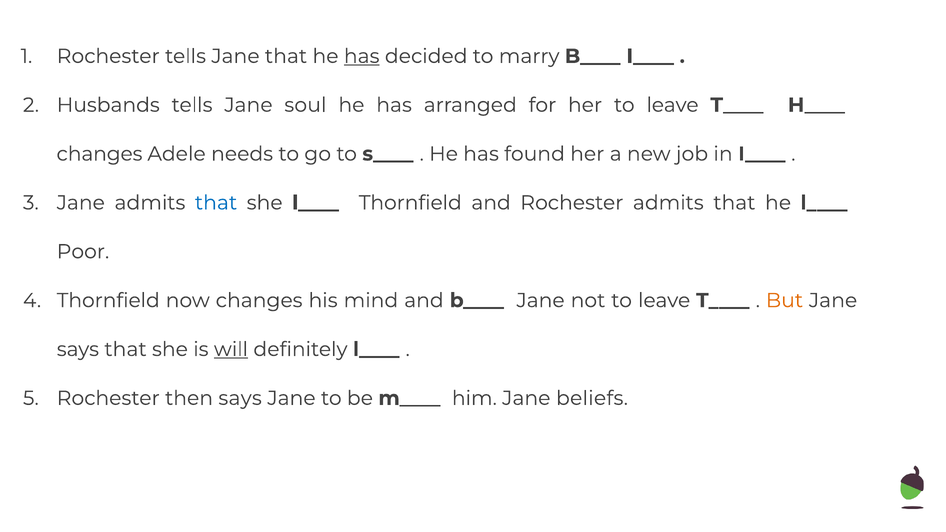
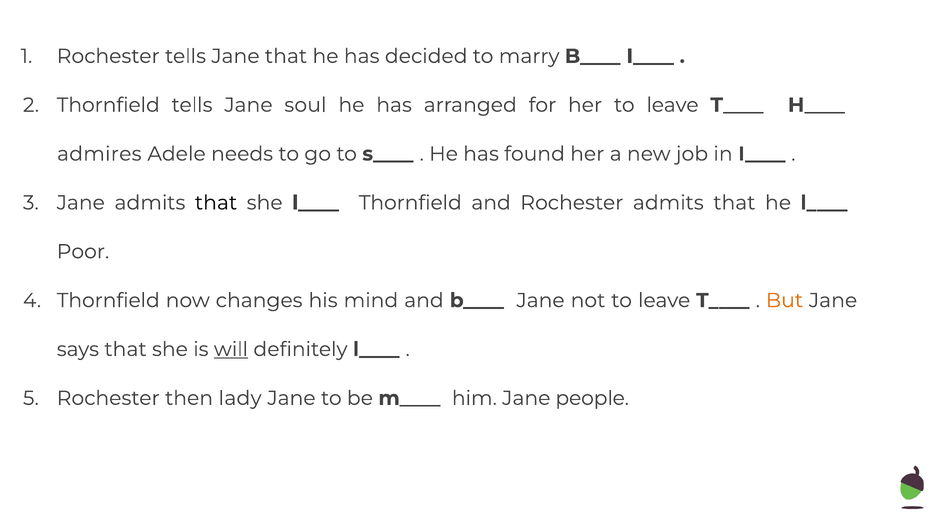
has underline: present -> none (362, 56)
Husbands: Husbands -> Thornfield (108, 105)
changes: changes -> admires (99, 154)
that colour: blue -> black (216, 203)
then says: says -> lady (240, 398)
beliefs: beliefs -> people (592, 398)
